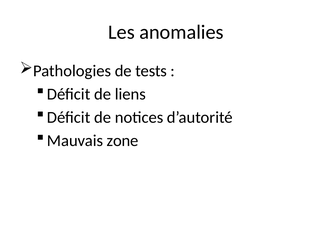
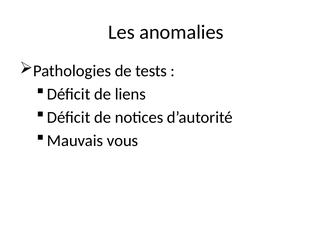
zone: zone -> vous (123, 141)
